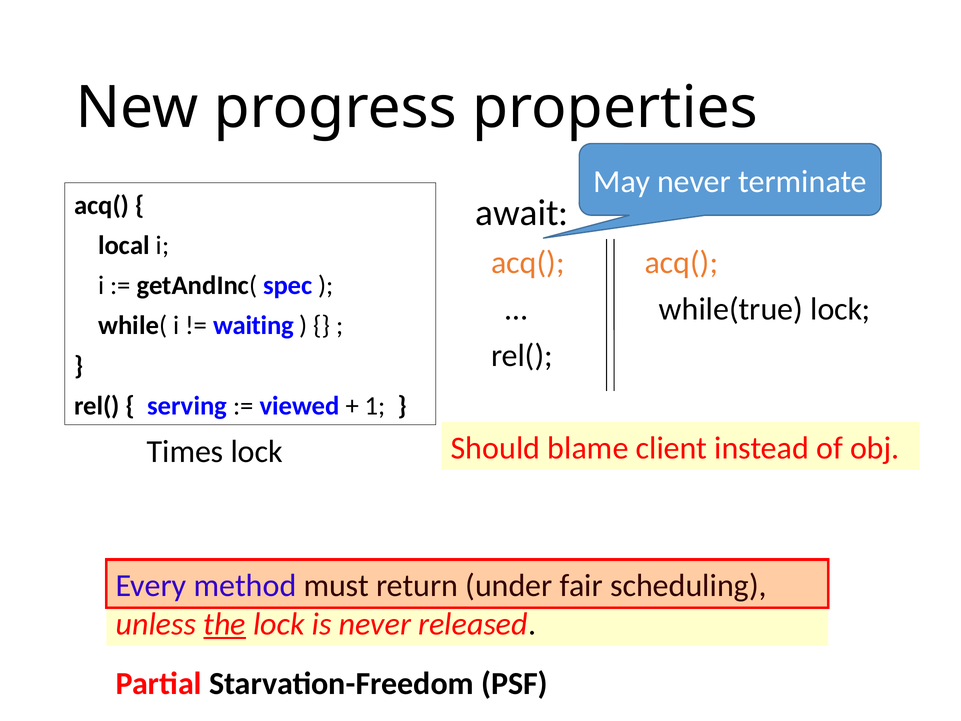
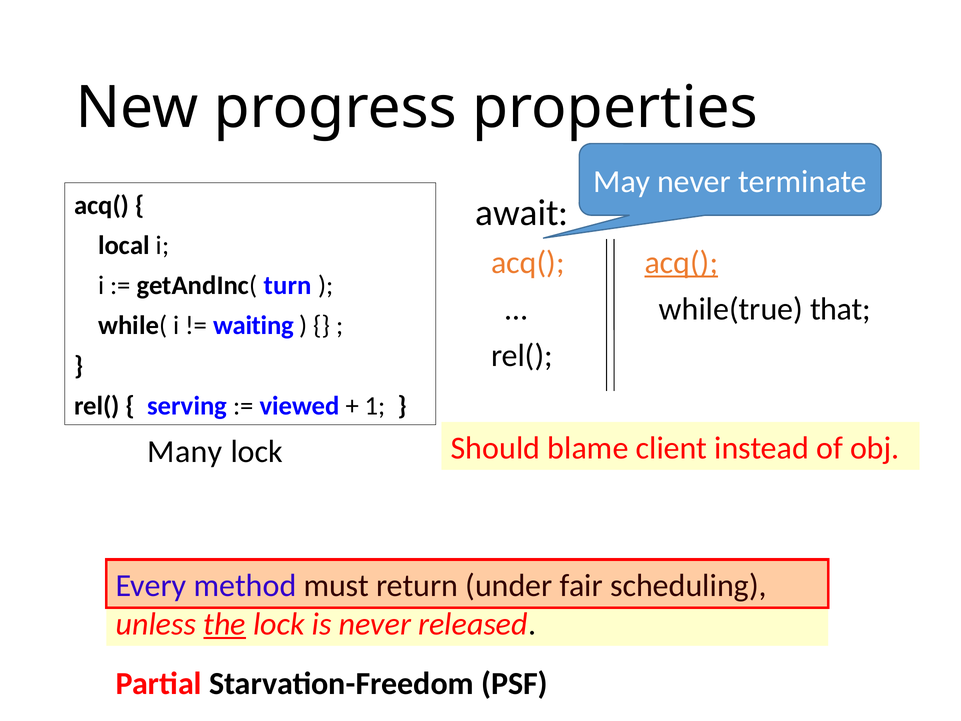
acq( underline: none -> present (681, 263)
spec: spec -> turn (288, 285)
while(true lock: lock -> that (840, 309)
Times: Times -> Many (185, 451)
